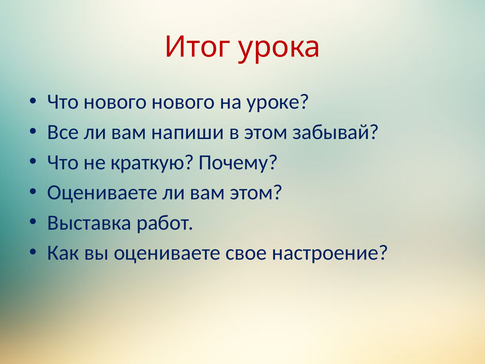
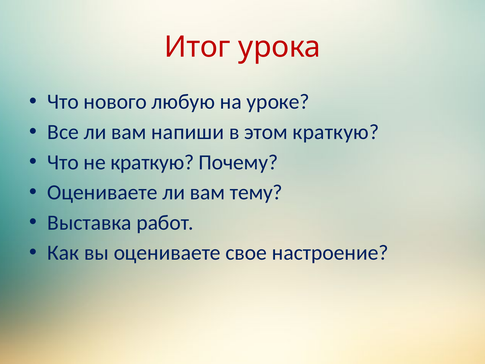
нового нового: нового -> любую (183, 102)
этом забывай: забывай -> краткую (336, 132)
вам этом: этом -> тему (256, 192)
